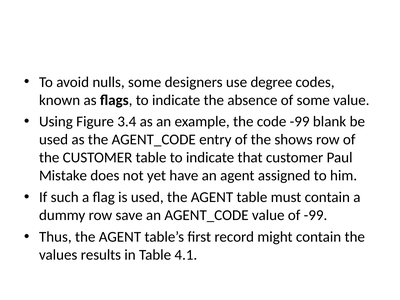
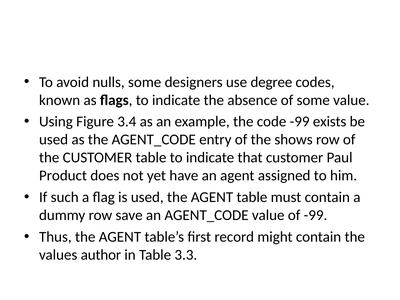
blank: blank -> exists (330, 122)
Mistake: Mistake -> Product (63, 176)
results: results -> author (101, 255)
4.1: 4.1 -> 3.3 (186, 255)
